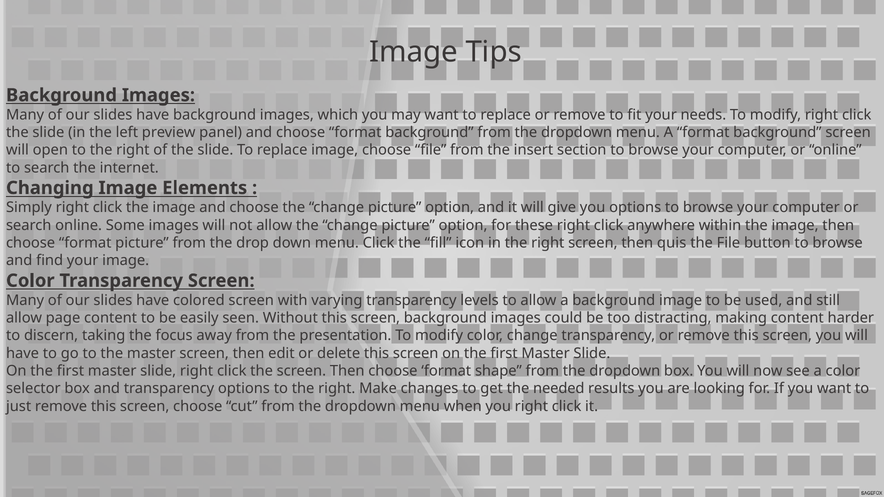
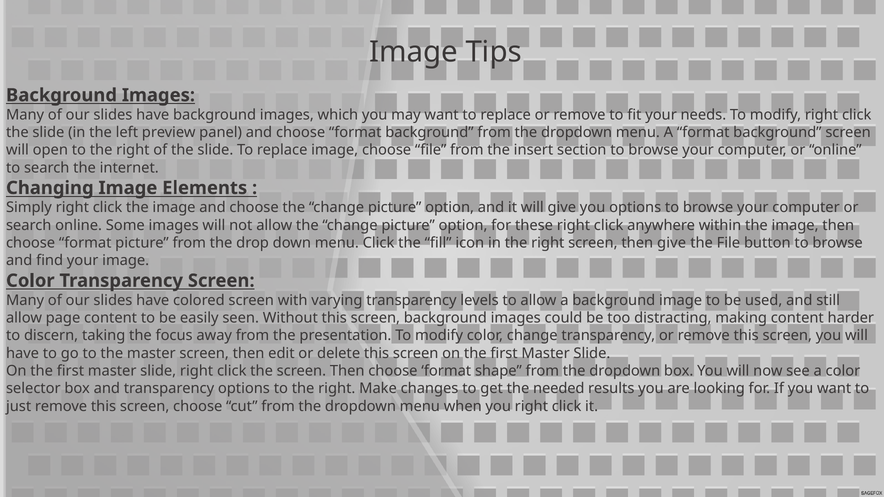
then quis: quis -> give (672, 243)
